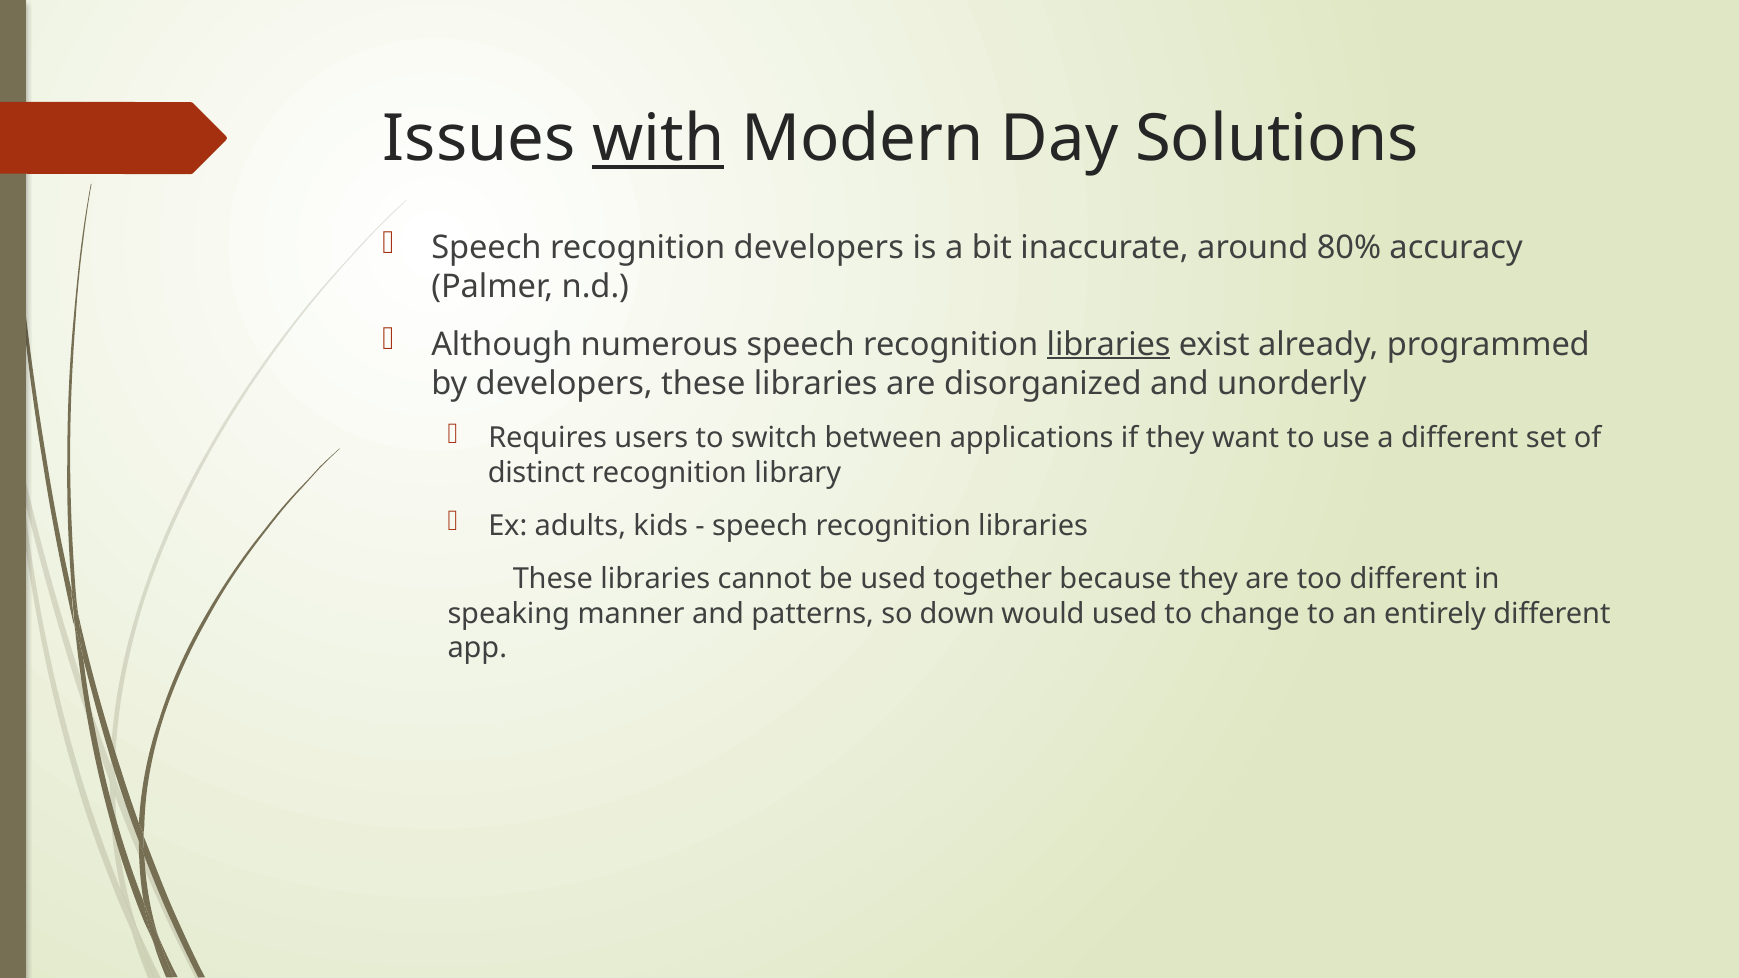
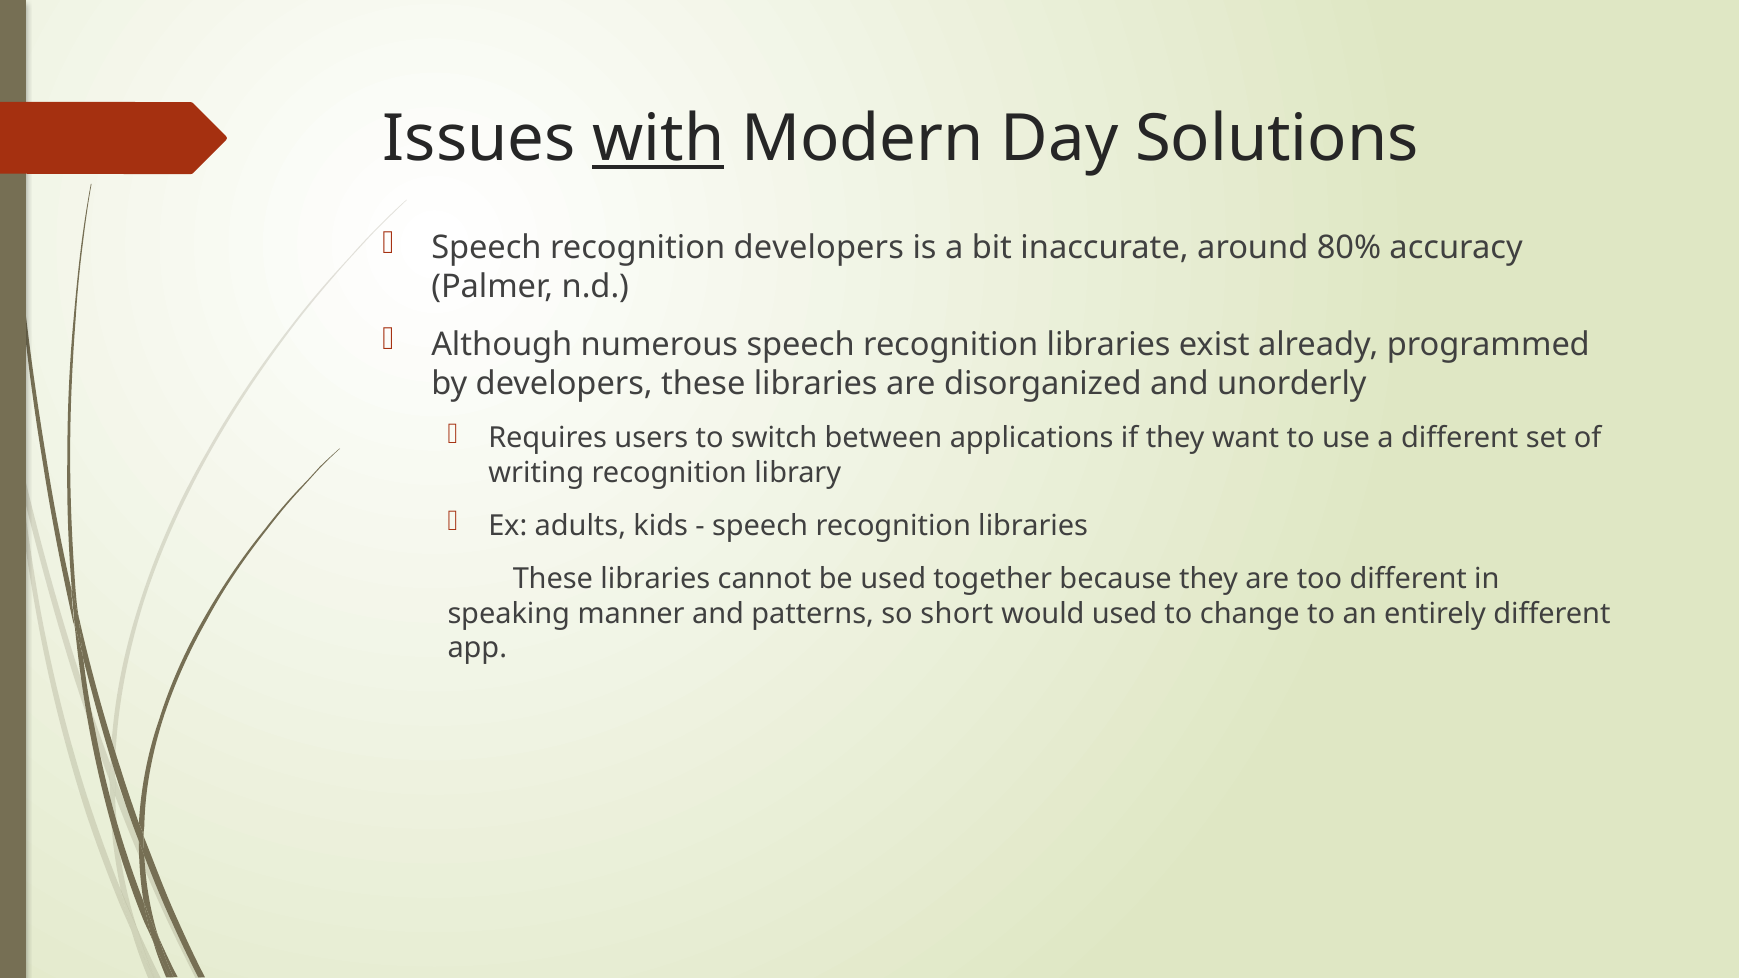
libraries underline: present -> none (1109, 344)
distinct: distinct -> writing (536, 473)
down: down -> short (957, 614)
